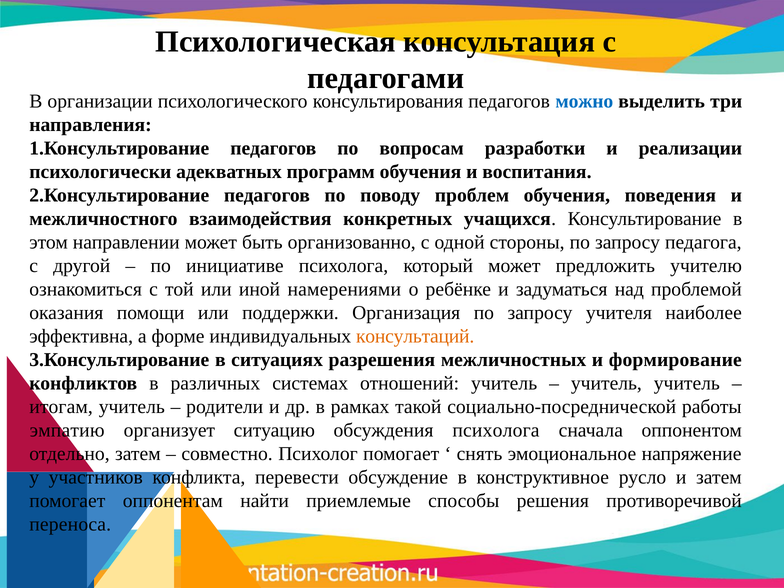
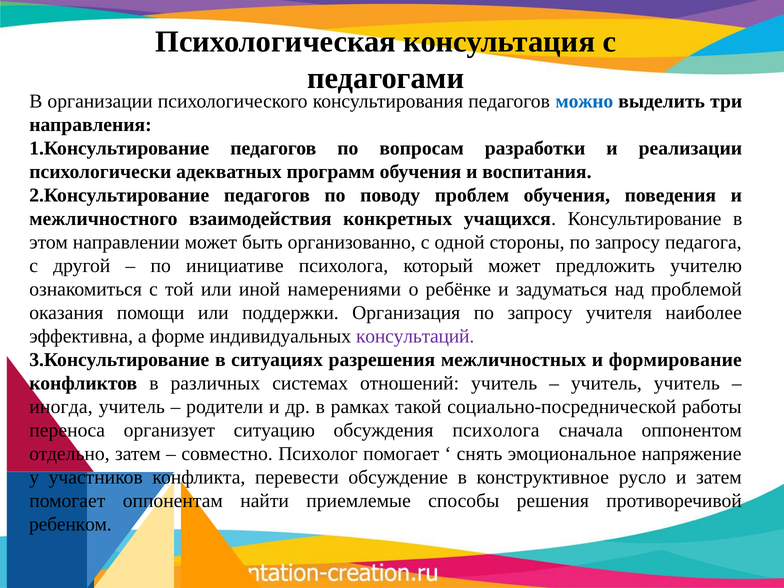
консультаций colour: orange -> purple (415, 336)
итогам: итогам -> иногда (61, 407)
эмпатию: эмпатию -> переноса (67, 430)
переноса: переноса -> ребенком (70, 524)
